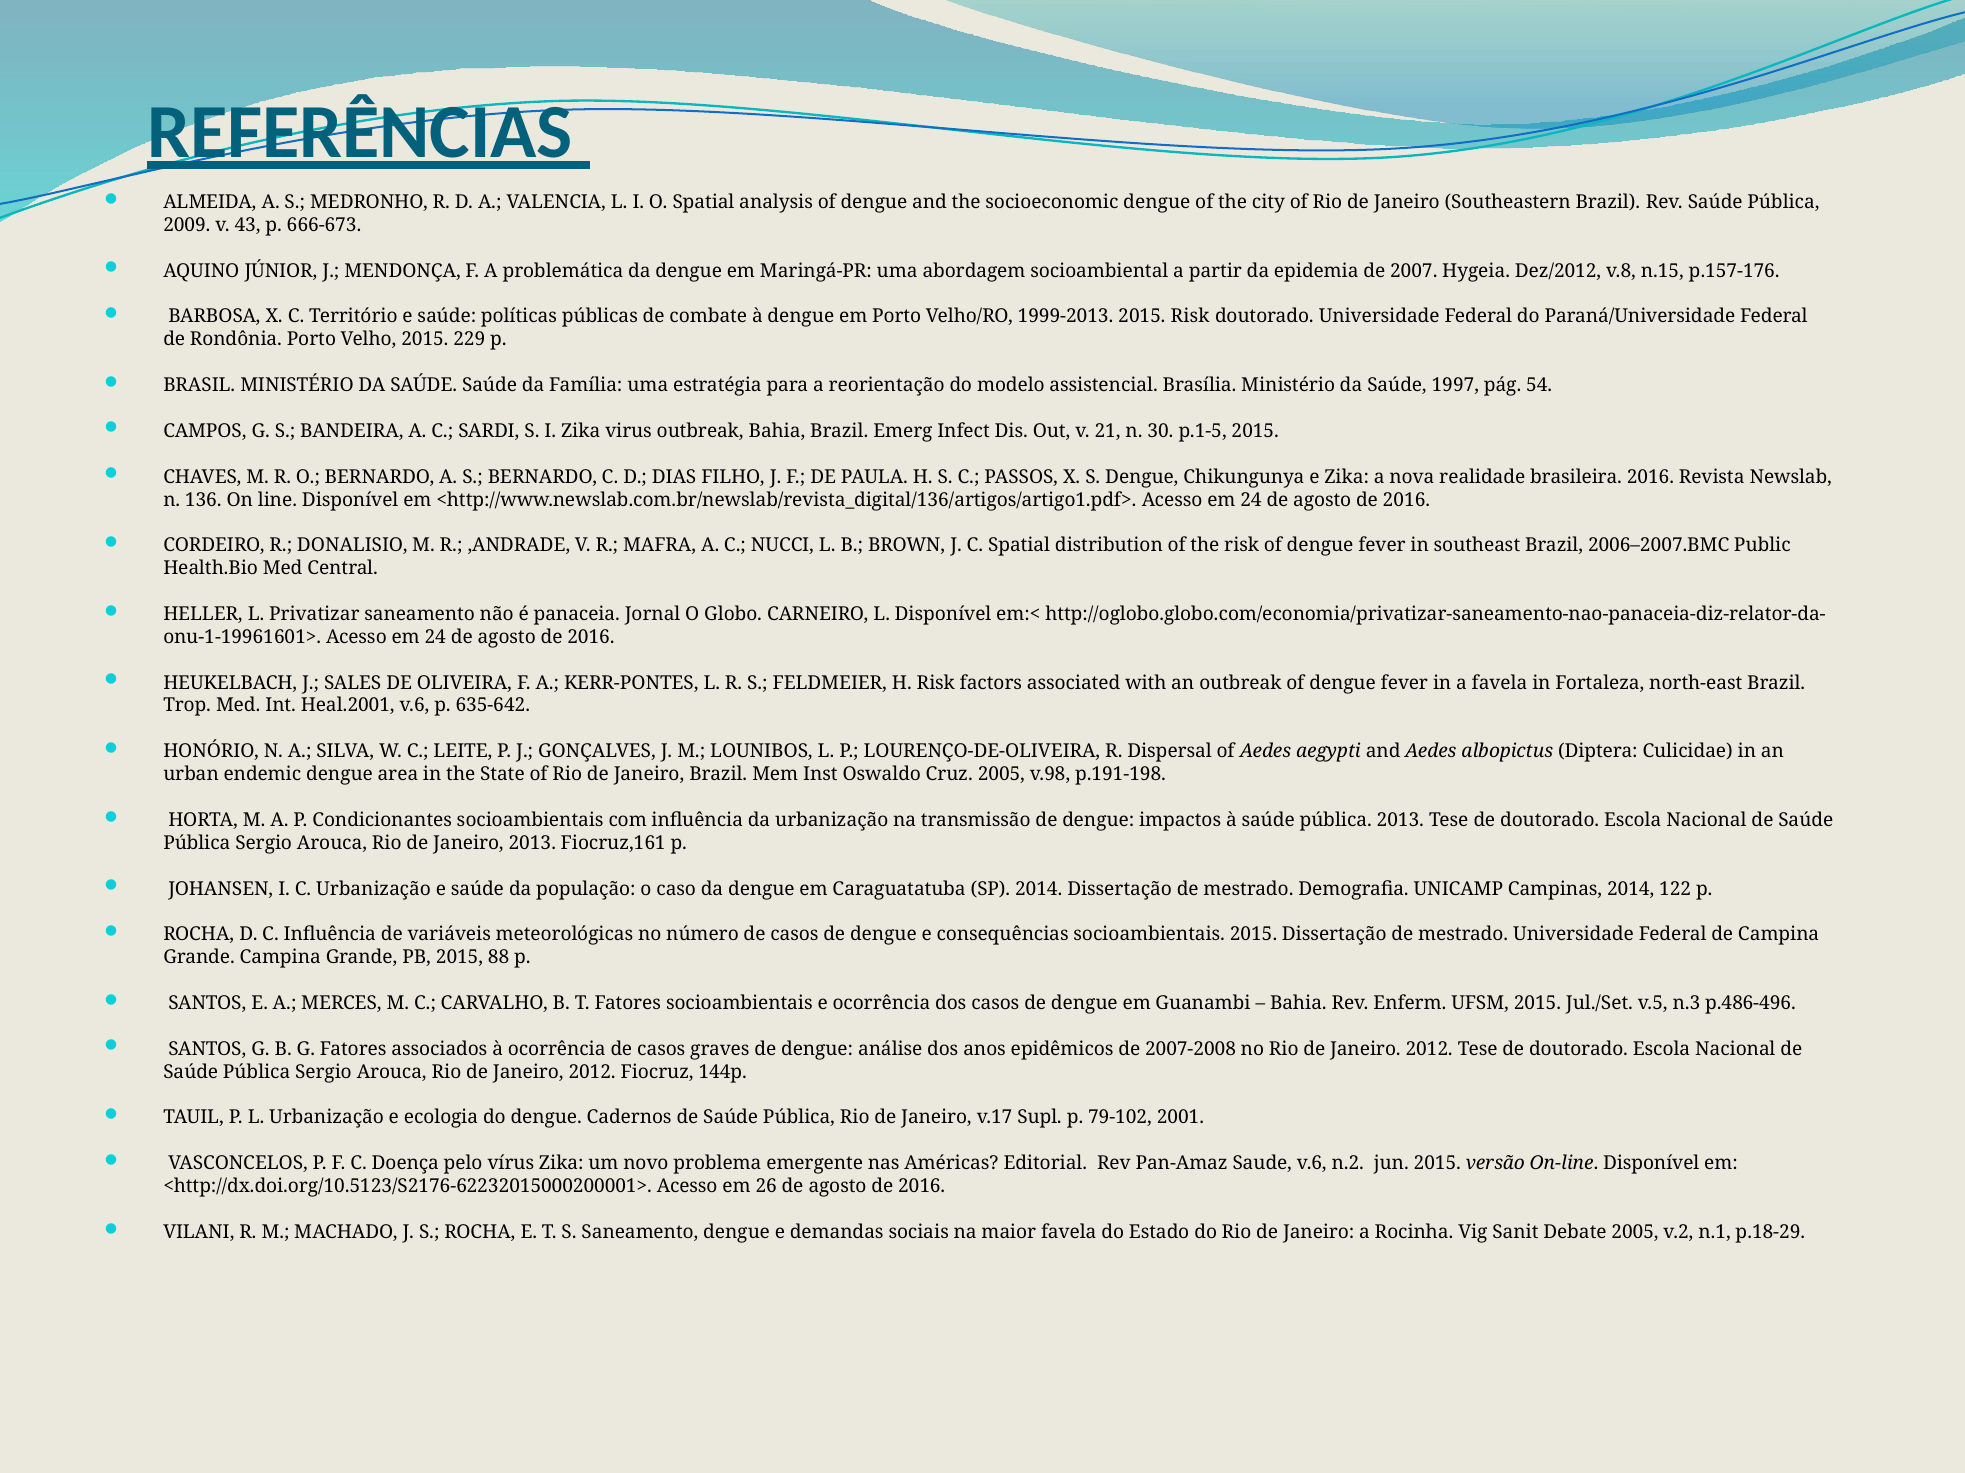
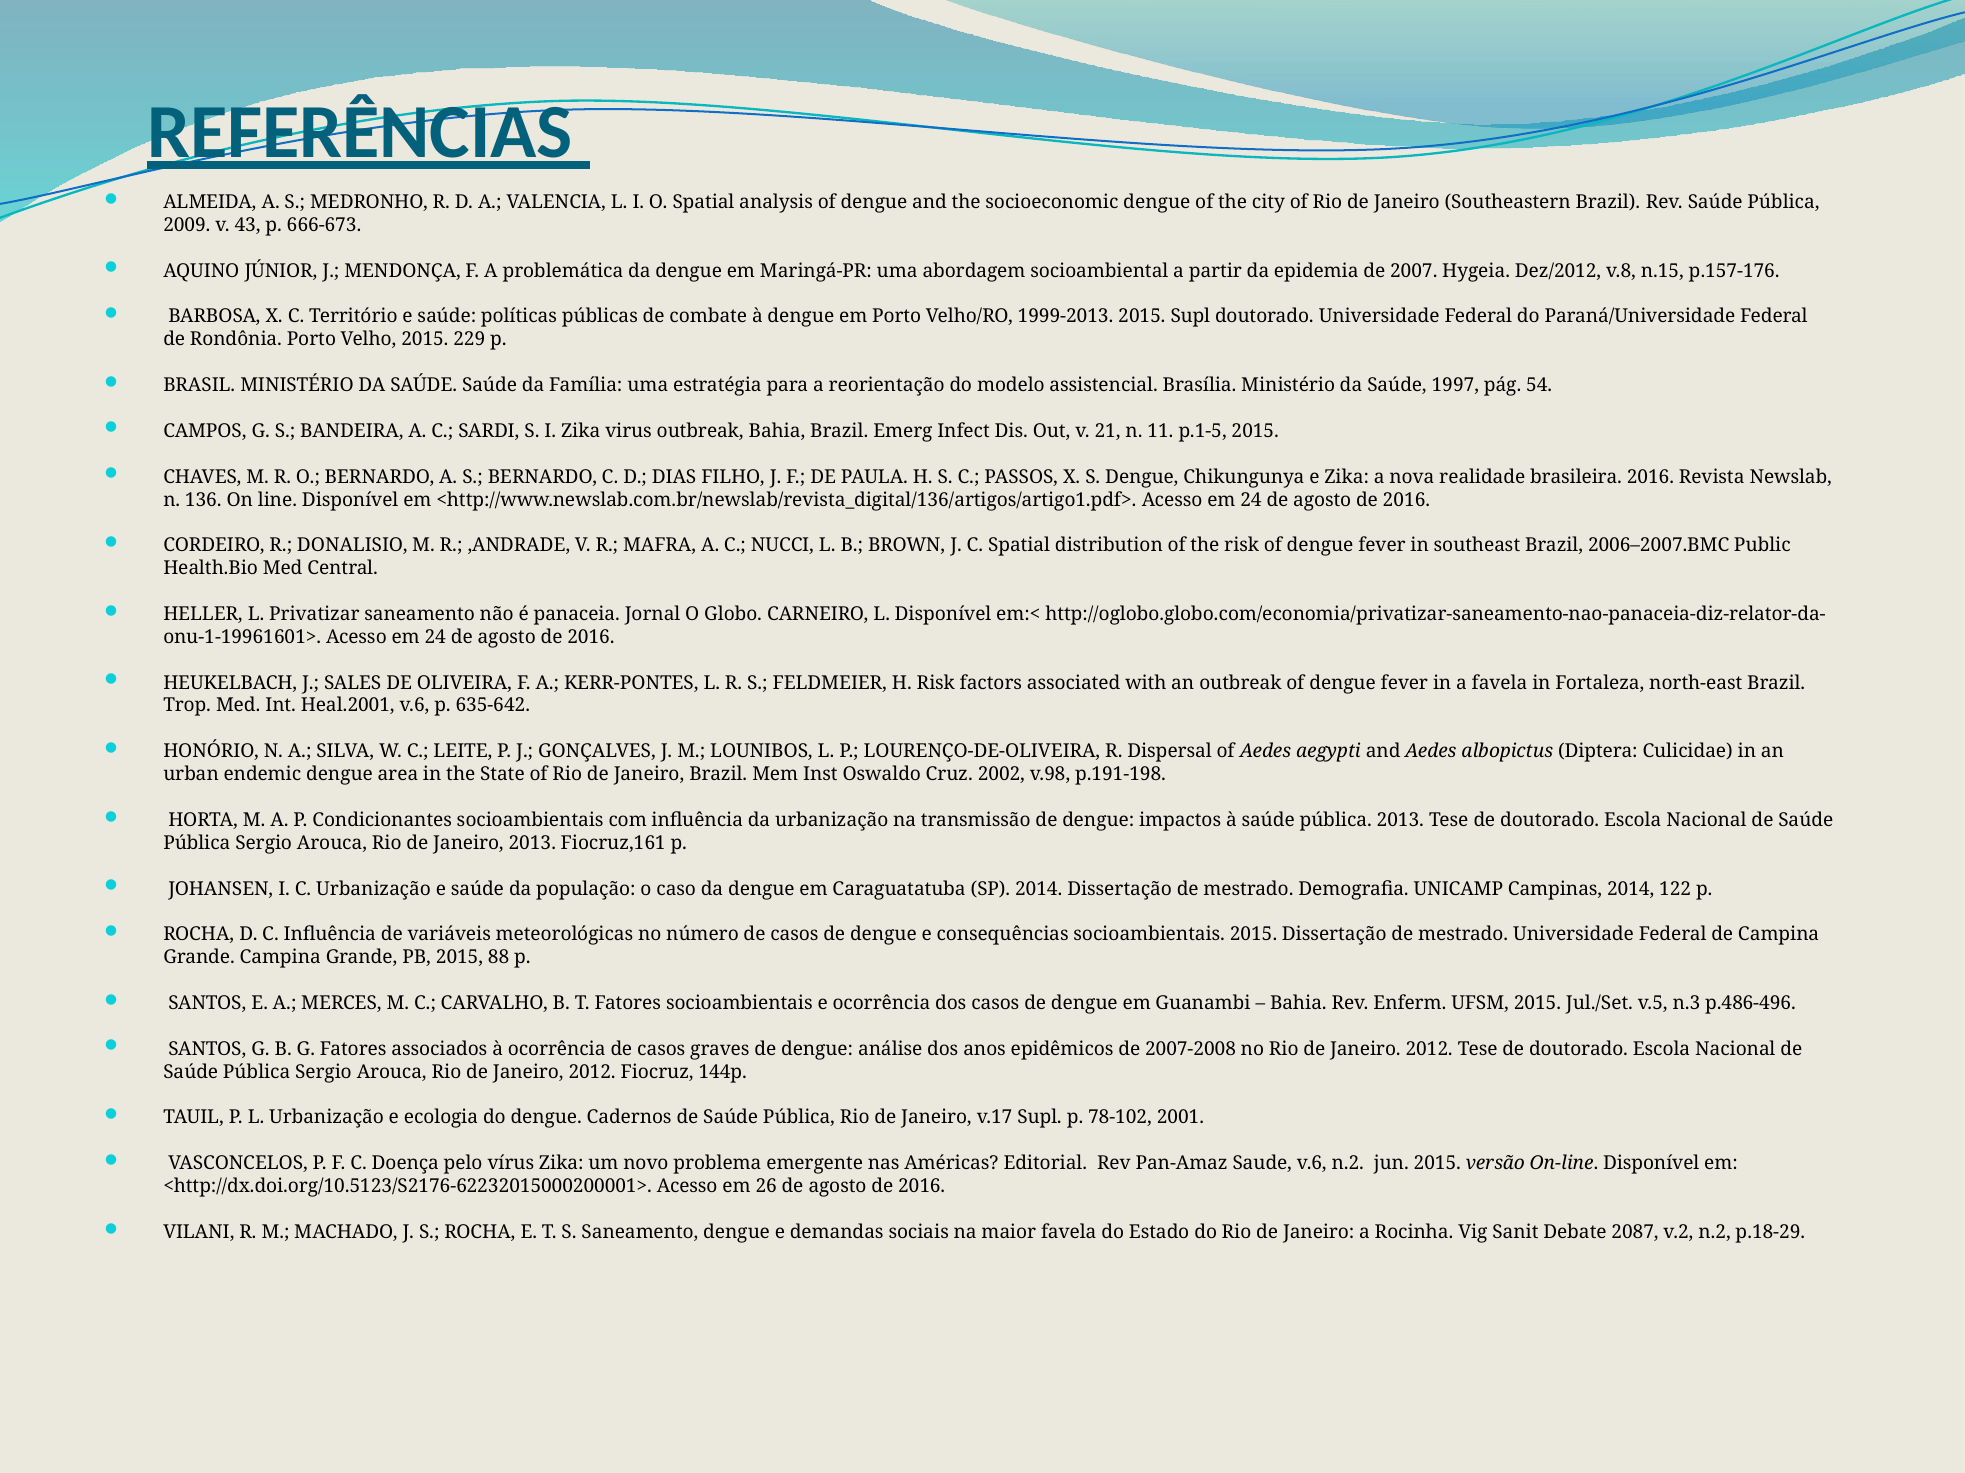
2015 Risk: Risk -> Supl (1190, 317)
30: 30 -> 11 (1160, 431)
Cruz 2005: 2005 -> 2002 (1001, 775)
79-102: 79-102 -> 78-102 (1120, 1118)
Debate 2005: 2005 -> 2087 (1635, 1233)
v.2 n.1: n.1 -> n.2 (1715, 1233)
